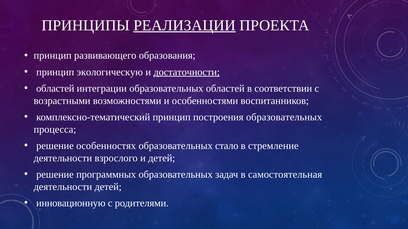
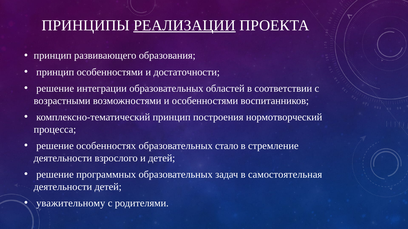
принцип экологическую: экологическую -> особенностями (110, 72)
достаточности underline: present -> none (187, 72)
областей: областей -> решение (55, 89)
построения образовательных: образовательных -> нормотворческий (284, 117)
инновационную: инновационную -> уважительному (71, 204)
